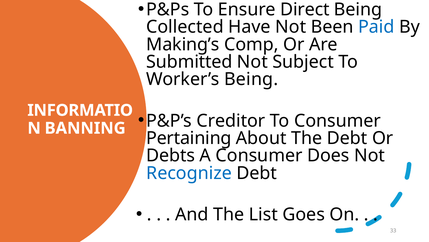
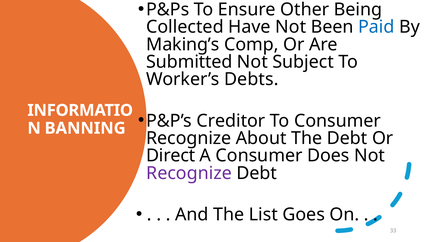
Direct: Direct -> Other (305, 10)
Worker’s Being: Being -> Debts (251, 79)
Pertaining: Pertaining -> Recognize (189, 138)
Debts: Debts -> Direct (171, 155)
Recognize colour: blue -> purple (189, 173)
